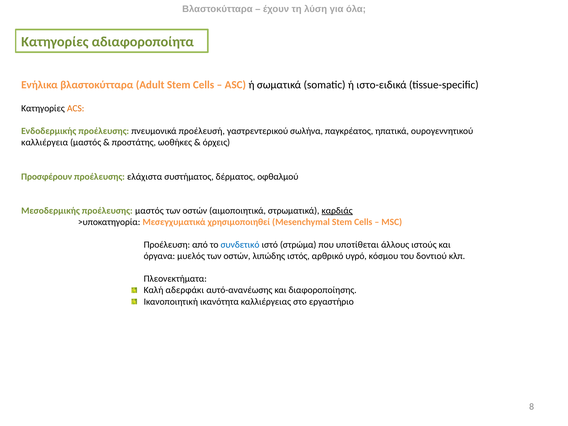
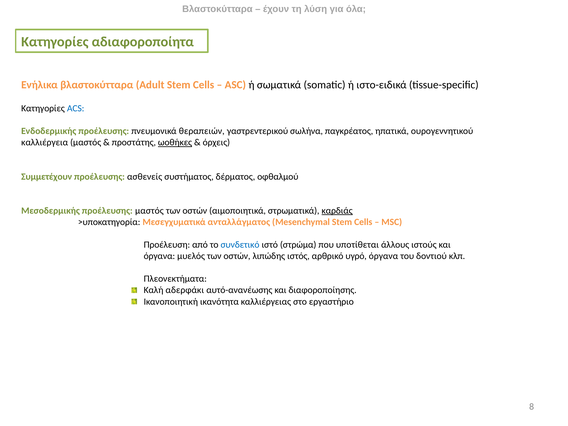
ACS colour: orange -> blue (76, 108)
προέλευσή: προέλευσή -> θεραπειών (202, 131)
ωοθήκες underline: none -> present (175, 143)
Προσφέρουν: Προσφέρουν -> Συμμετέχουν (47, 177)
ελάχιστα: ελάχιστα -> ασθενείς (145, 177)
χρησιμοποιηθεί: χρησιμοποιηθεί -> ανταλλάγματος (239, 222)
υγρό κόσμου: κόσμου -> όργανα (383, 256)
